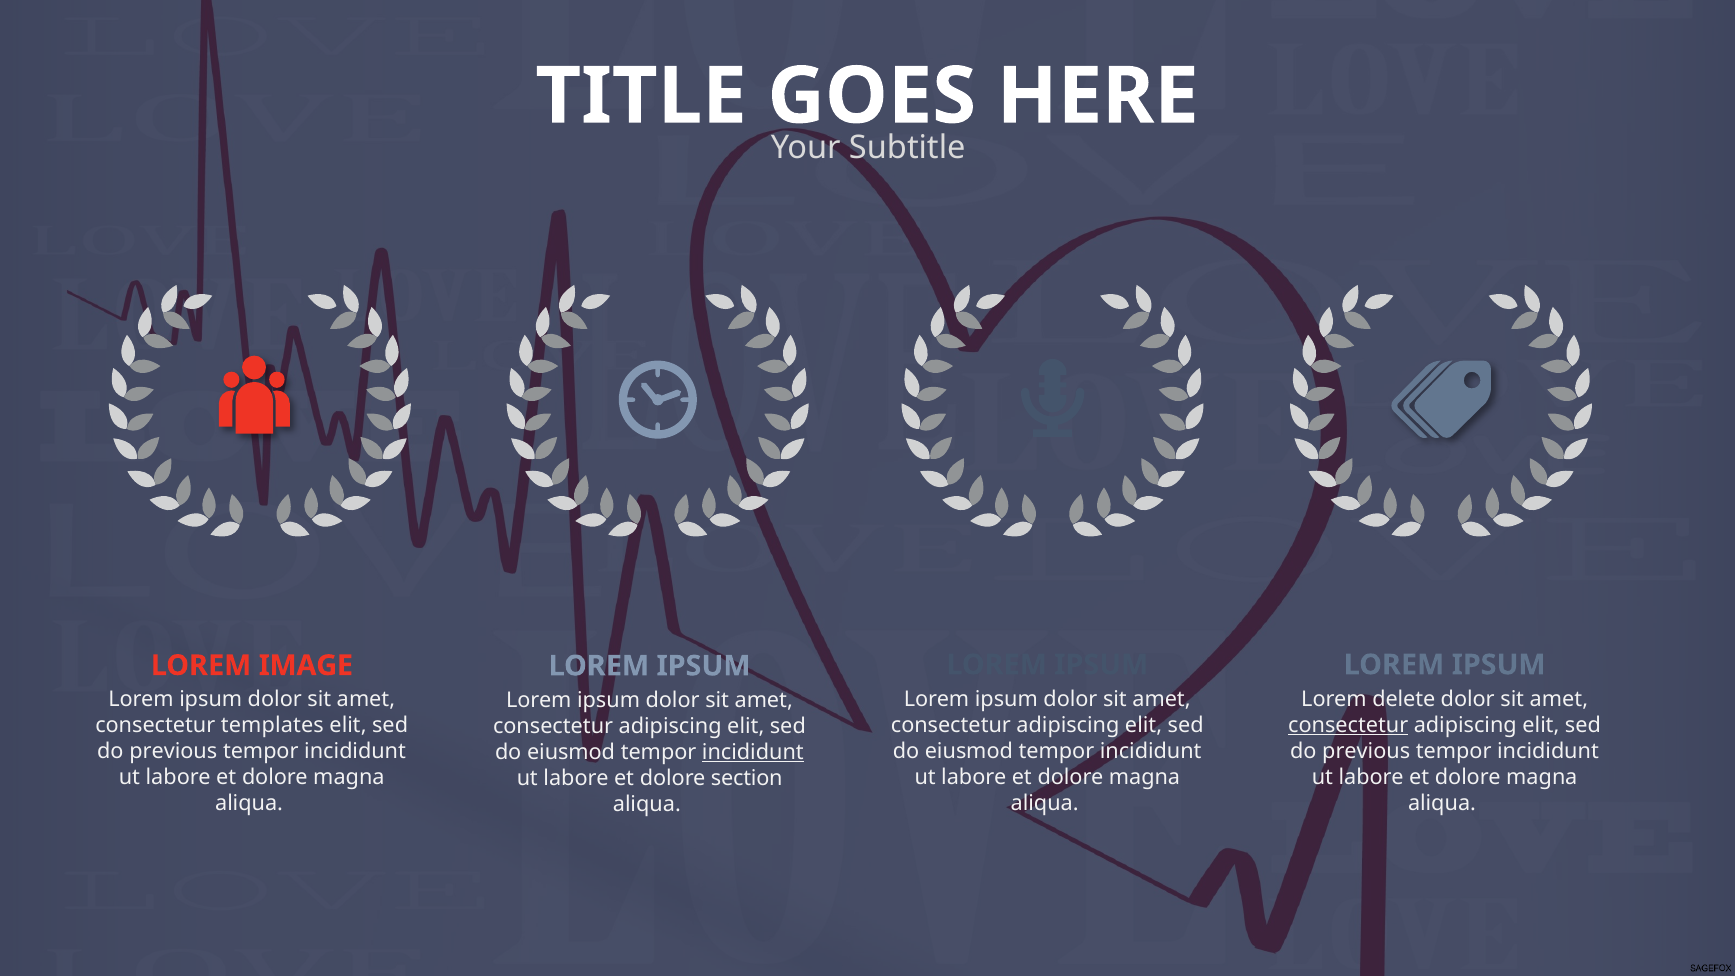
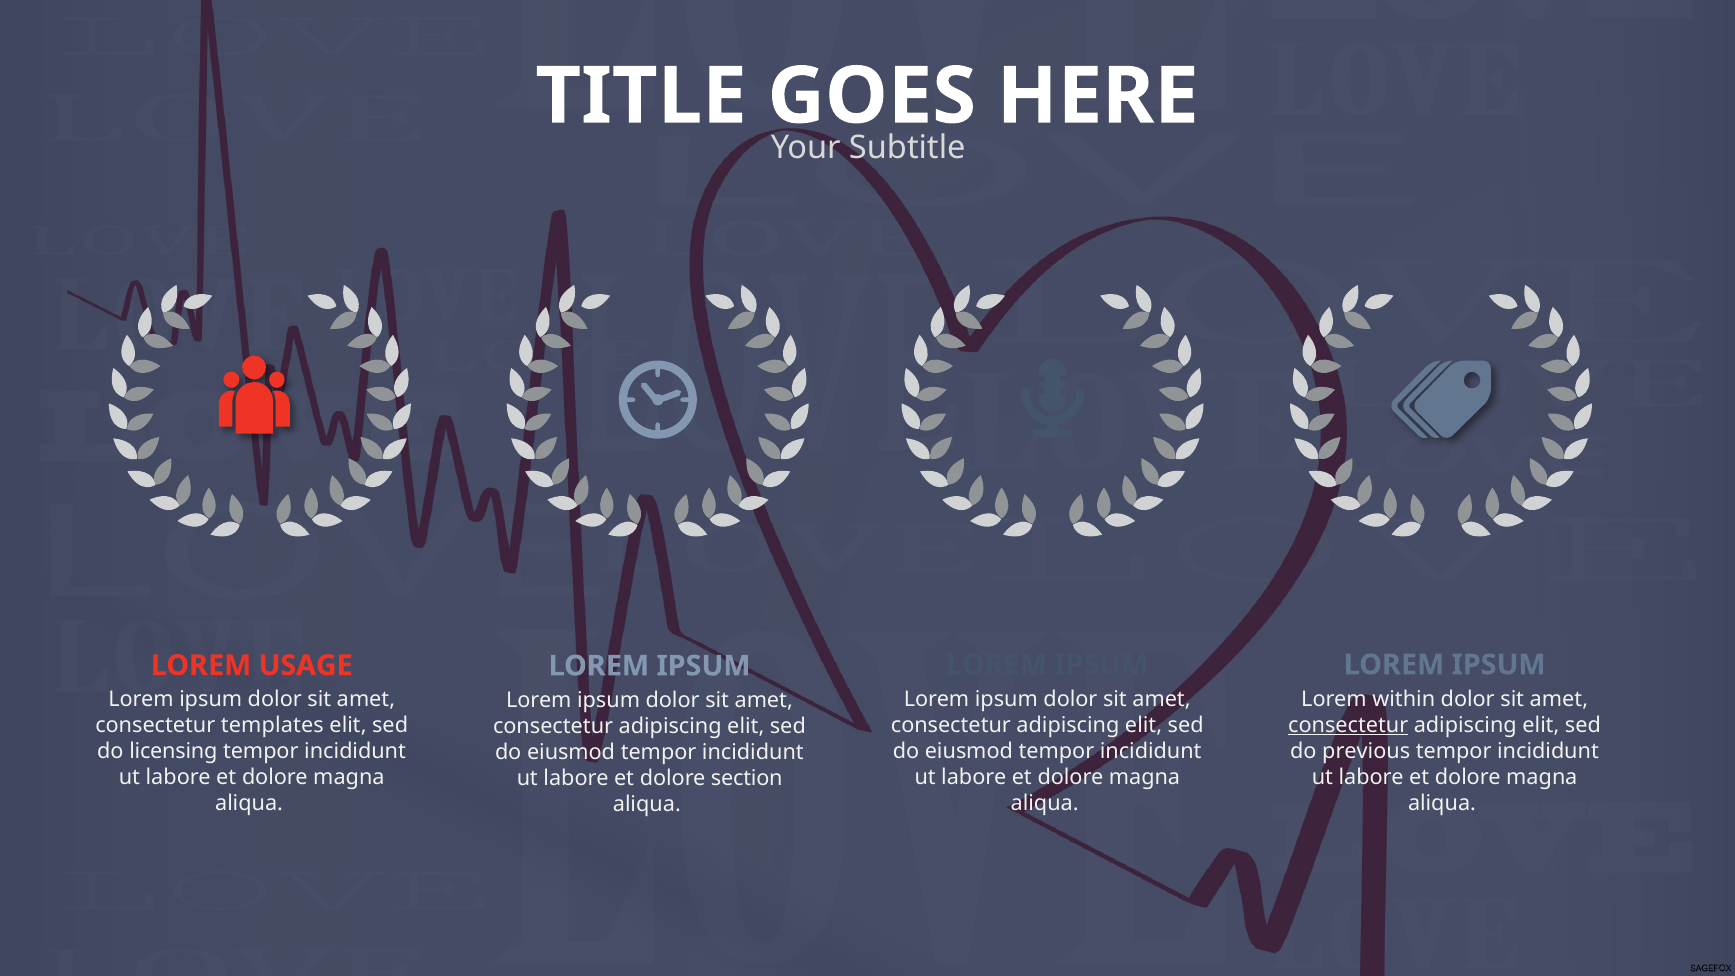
IMAGE: IMAGE -> USAGE (306, 665)
delete: delete -> within (1404, 699)
previous: previous -> licensing (173, 752)
incididunt underline: present -> none (753, 752)
